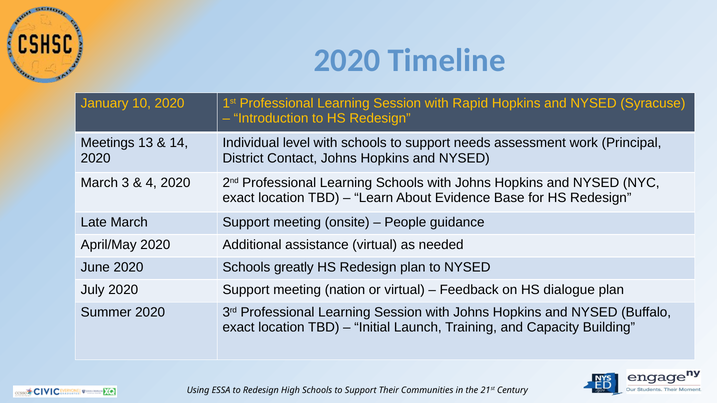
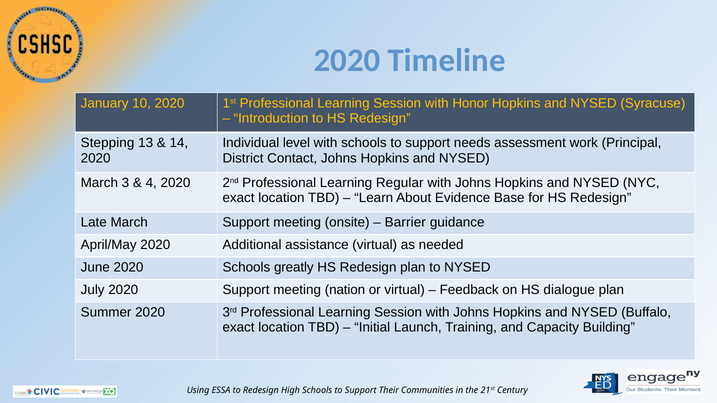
Rapid: Rapid -> Honor (470, 103)
Meetings: Meetings -> Stepping (108, 143)
Learning Schools: Schools -> Regular (400, 183)
People: People -> Barrier (405, 223)
